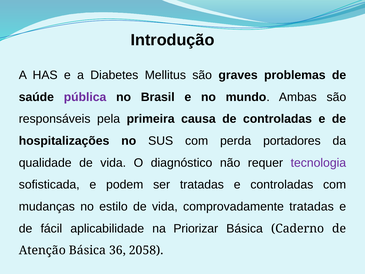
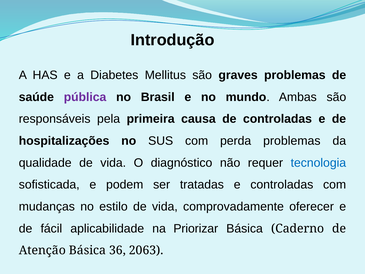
perda portadores: portadores -> problemas (292, 141)
tecnologia colour: purple -> blue (318, 163)
comprovadamente tratadas: tratadas -> oferecer (312, 206)
2058: 2058 -> 2063 (146, 250)
